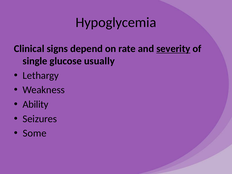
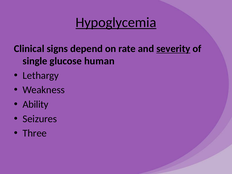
Hypoglycemia underline: none -> present (116, 22)
usually: usually -> human (99, 61)
Some: Some -> Three (35, 133)
